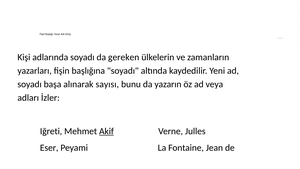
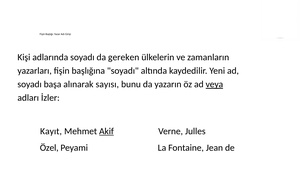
veya underline: none -> present (214, 84)
Iğreti: Iğreti -> Kayıt (51, 131)
Eser: Eser -> Özel (49, 148)
